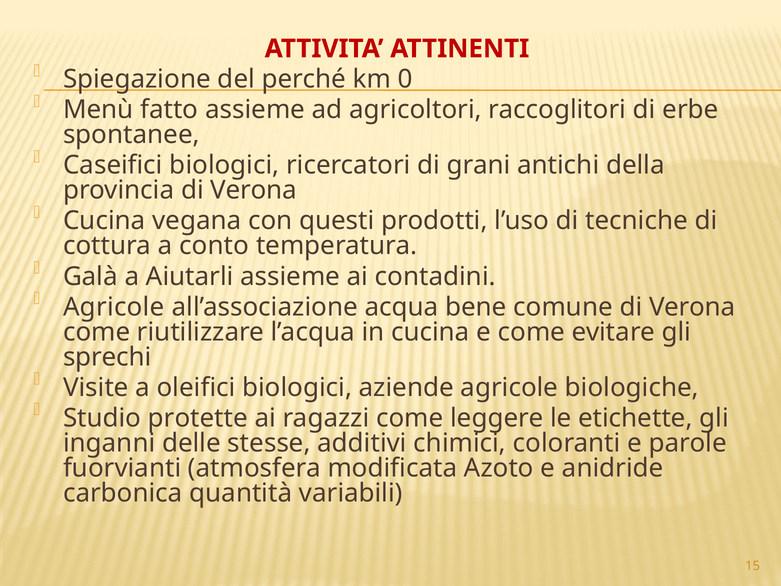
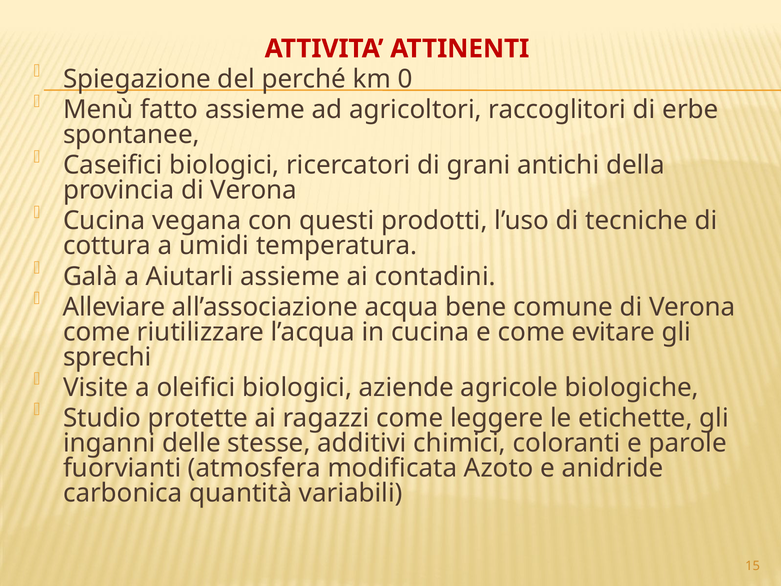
conto: conto -> umidi (214, 246)
Agricole: Agricole -> Alleviare (114, 307)
